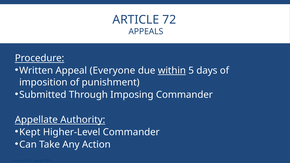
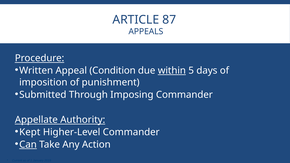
72: 72 -> 87 (169, 20)
Everyone: Everyone -> Condition (113, 71)
Can underline: none -> present (28, 145)
